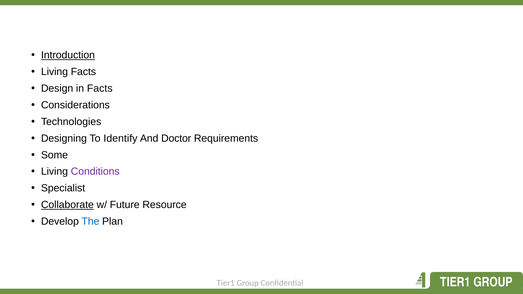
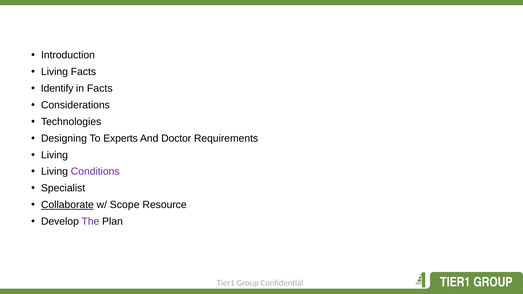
Introduction underline: present -> none (68, 55)
Design: Design -> Identify (57, 89)
Identify: Identify -> Experts (121, 138)
Some: Some -> Living (54, 155)
Future: Future -> Scope (125, 205)
The colour: blue -> purple (90, 222)
